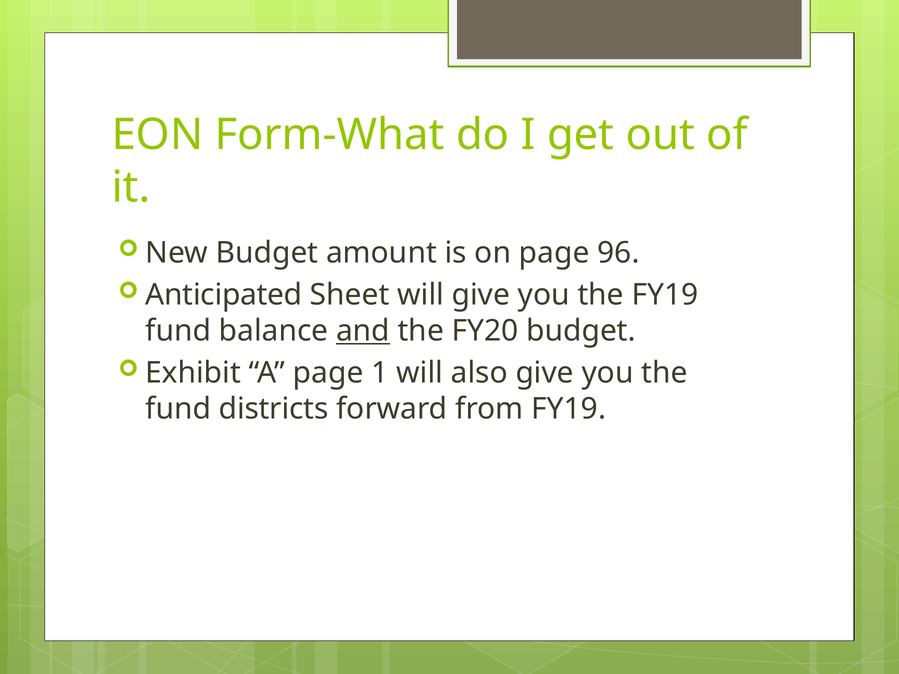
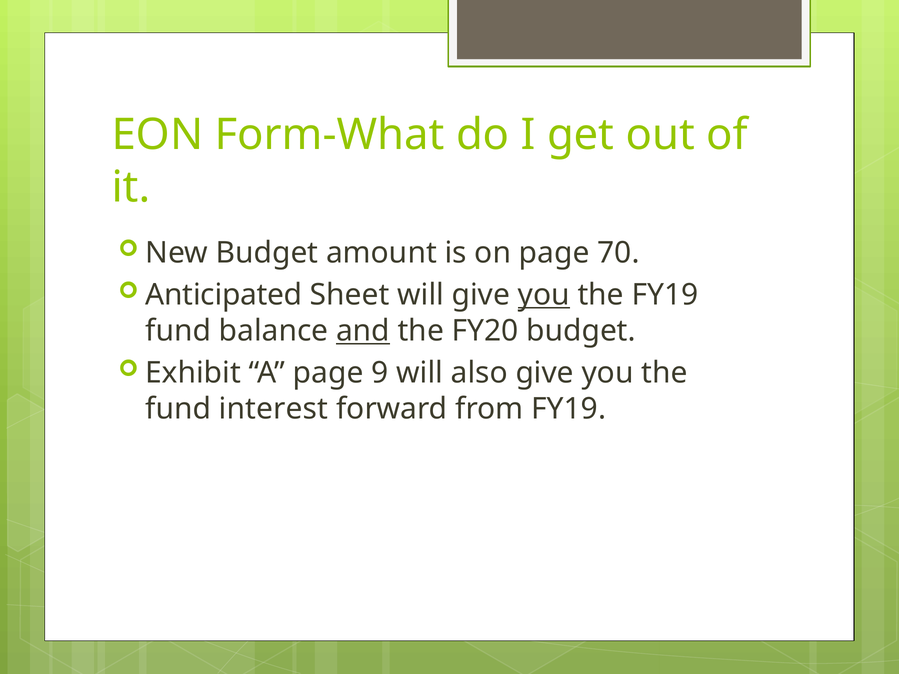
96: 96 -> 70 (618, 253)
you underline: none -> present (544, 295)
1: 1 -> 9 (380, 373)
districts: districts -> interest (274, 409)
